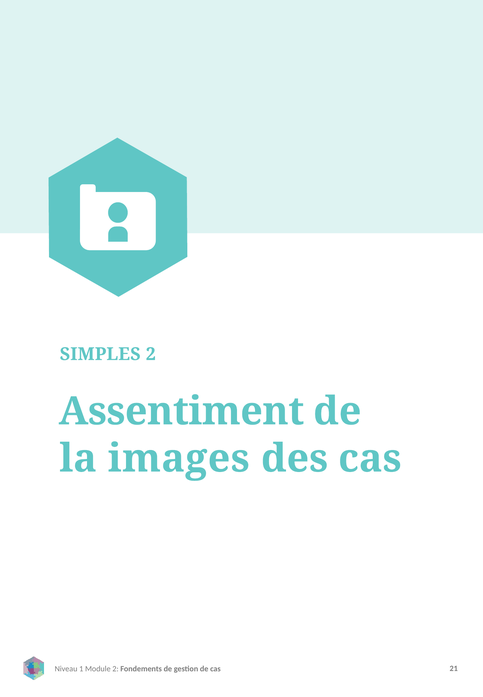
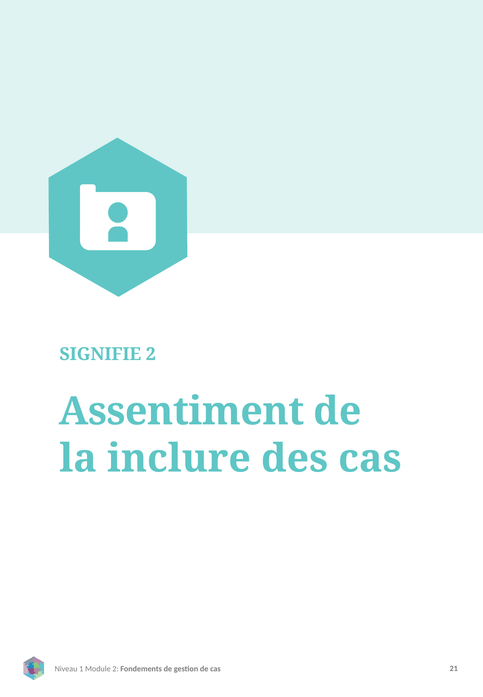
SIMPLES: SIMPLES -> SIGNIFIE (100, 355)
images: images -> inclure (179, 459)
